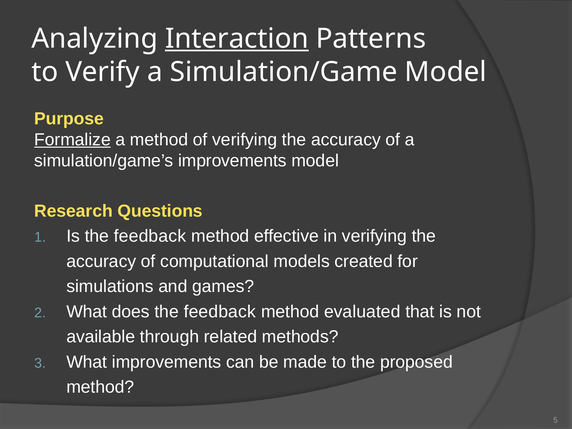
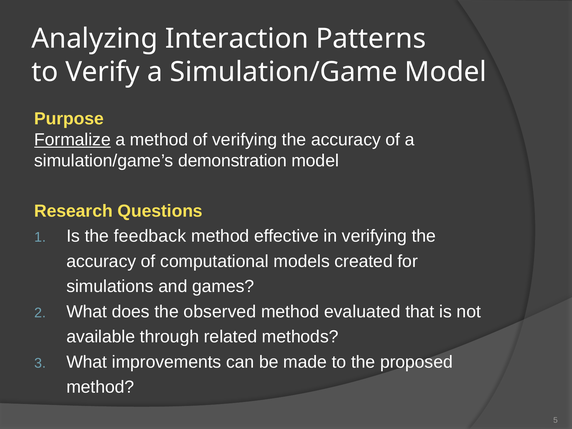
Interaction underline: present -> none (237, 39)
simulation/game’s improvements: improvements -> demonstration (232, 161)
does the feedback: feedback -> observed (220, 312)
